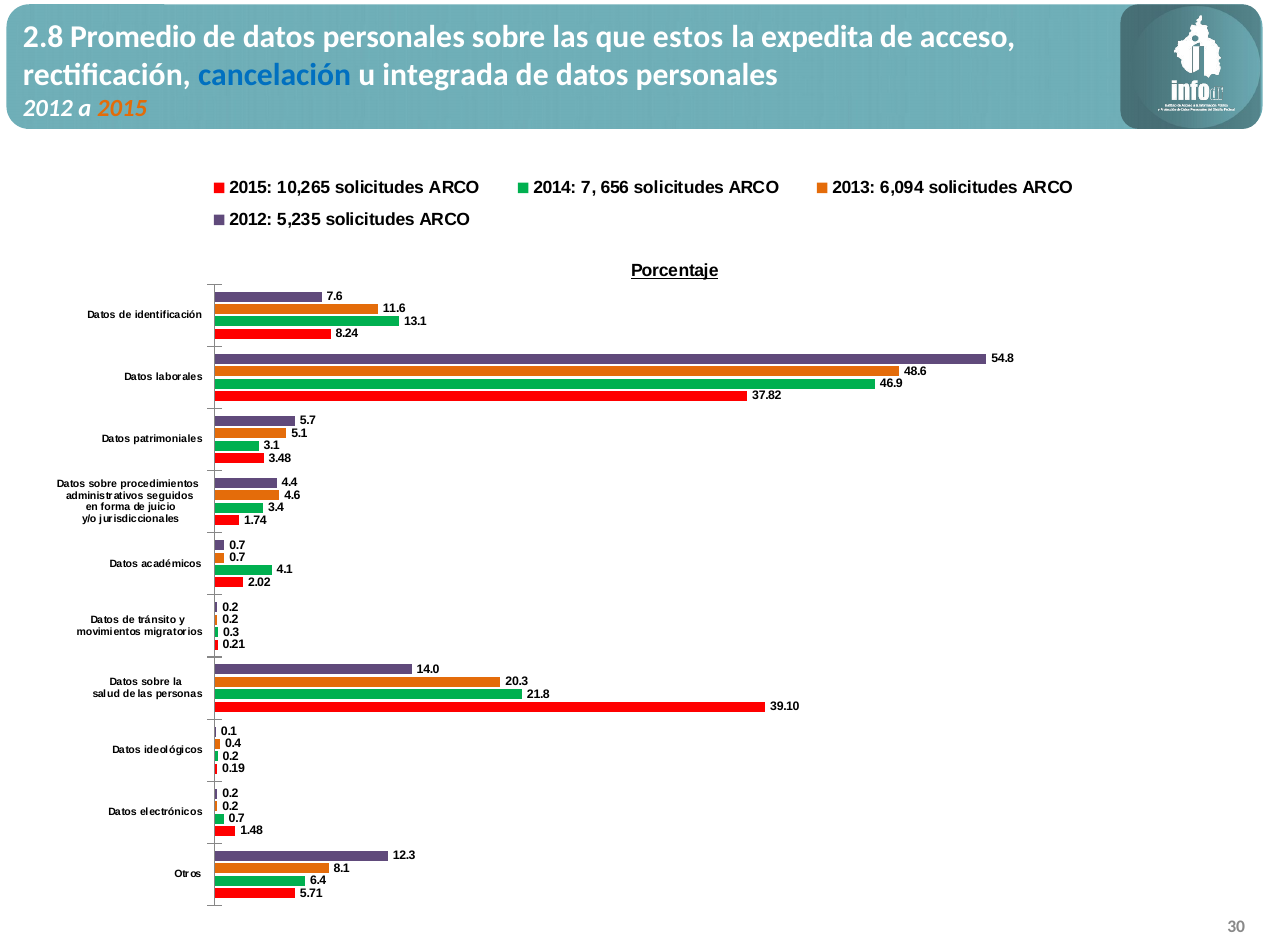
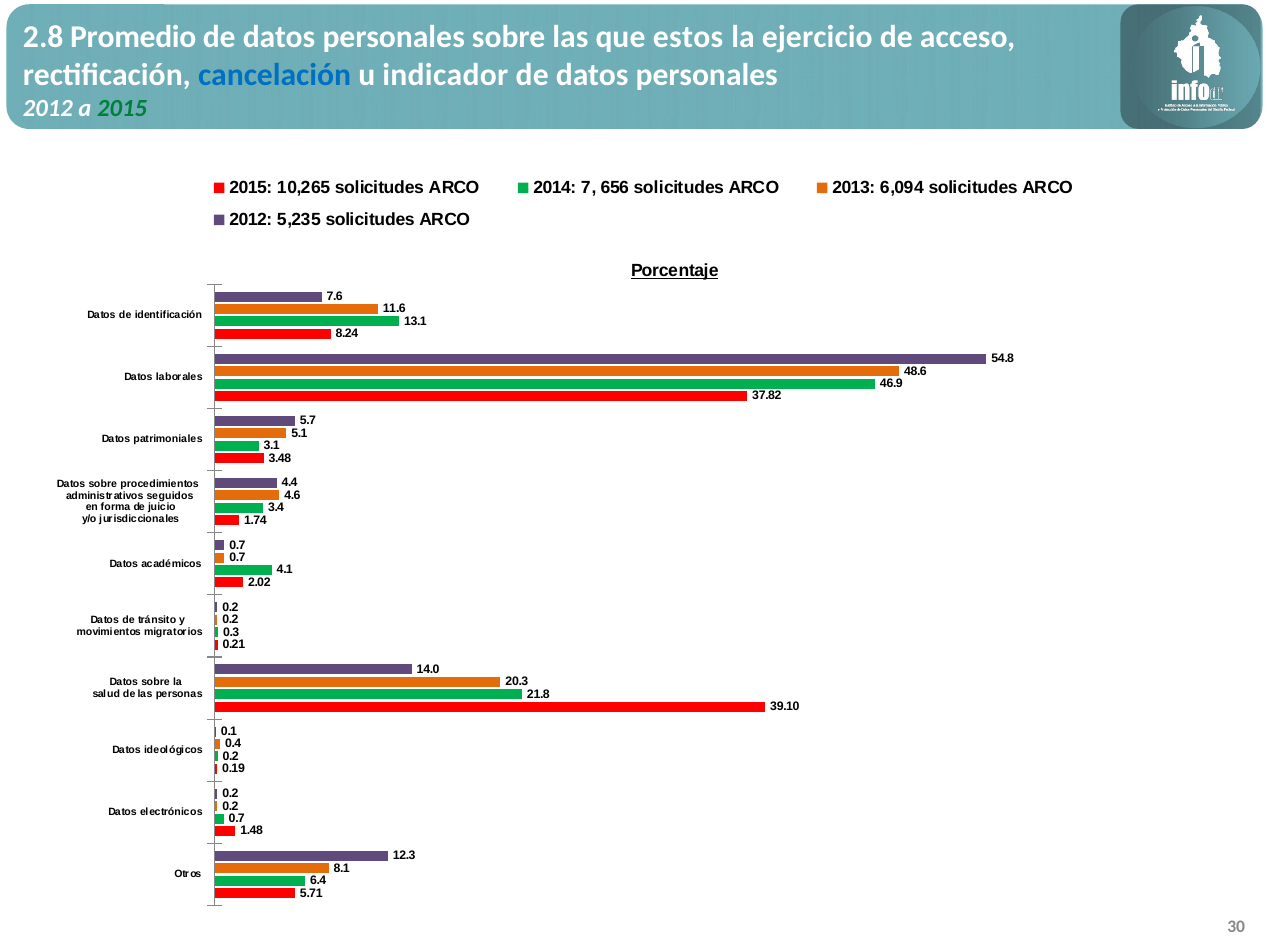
expedita: expedita -> ejercicio (817, 37)
integrada: integrada -> indicador (445, 75)
2015 colour: orange -> green (122, 108)
